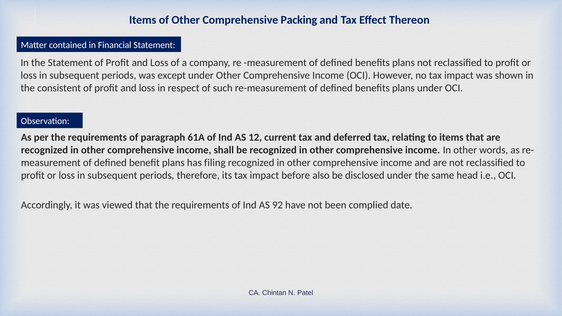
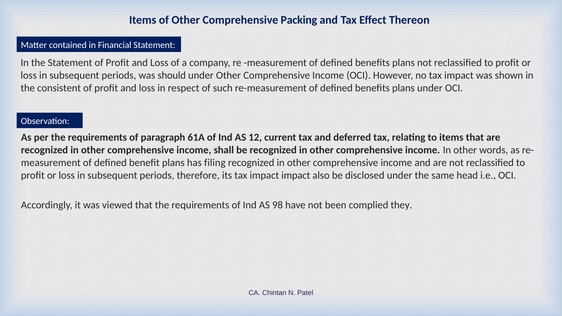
except: except -> should (172, 75)
impact before: before -> impact (296, 175)
92: 92 -> 98 (278, 205)
date: date -> they (401, 205)
